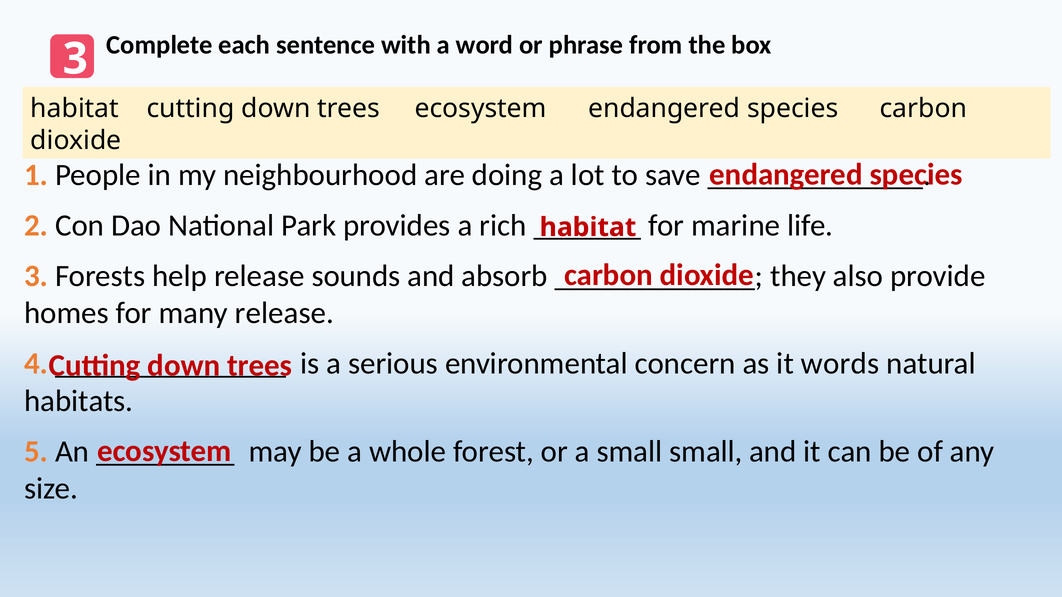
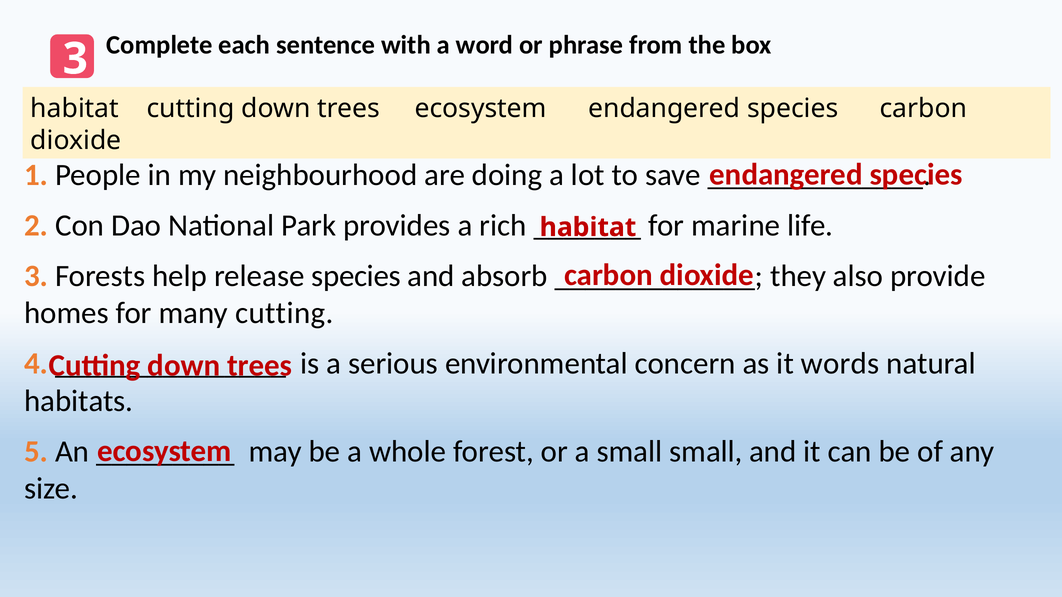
release sounds: sounds -> species (356, 276)
many release: release -> cutting (284, 313)
